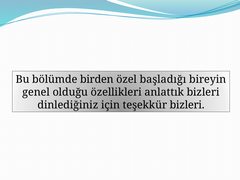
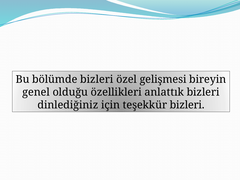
bölümde birden: birden -> bizleri (97, 79)
başladığı: başladığı -> gelişmesi (163, 79)
